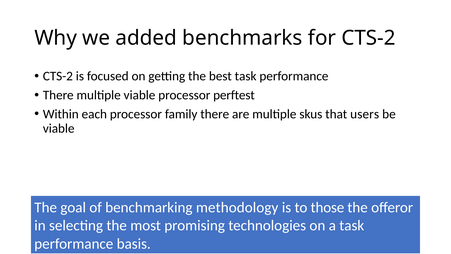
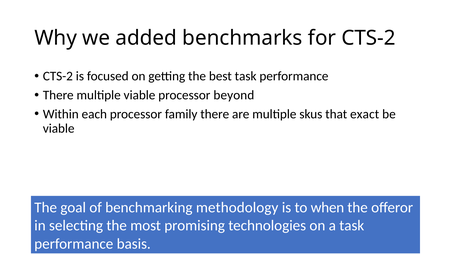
perftest: perftest -> beyond (234, 95)
users: users -> exact (365, 114)
those: those -> when (327, 207)
